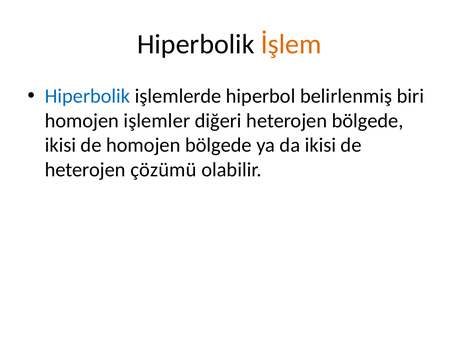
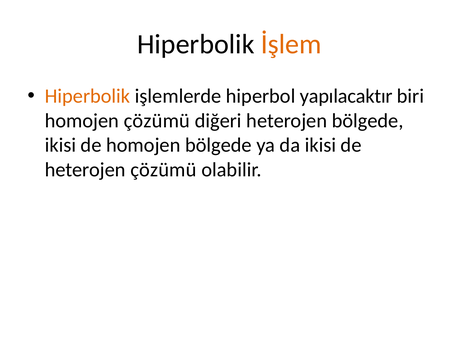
Hiperbolik colour: blue -> orange (87, 96)
belirlenmiş: belirlenmiş -> yapılacaktır (346, 96)
homojen işlemler: işlemler -> çözümü (157, 121)
